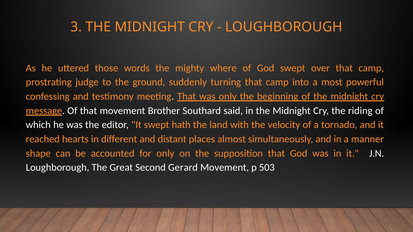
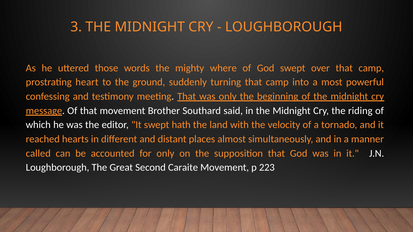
judge: judge -> heart (87, 82)
shape: shape -> called (38, 153)
Gerard: Gerard -> Caraite (183, 168)
503: 503 -> 223 (267, 168)
